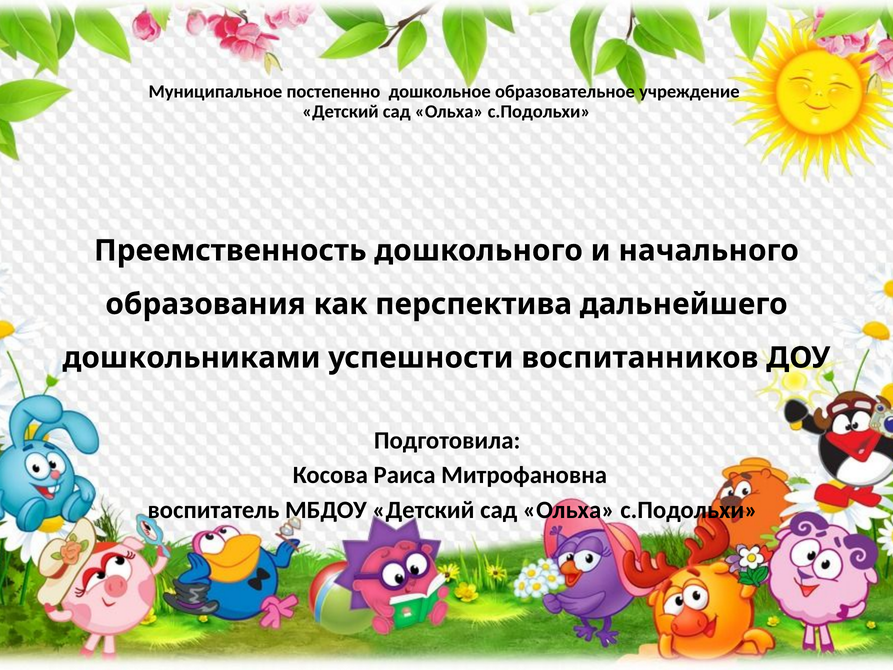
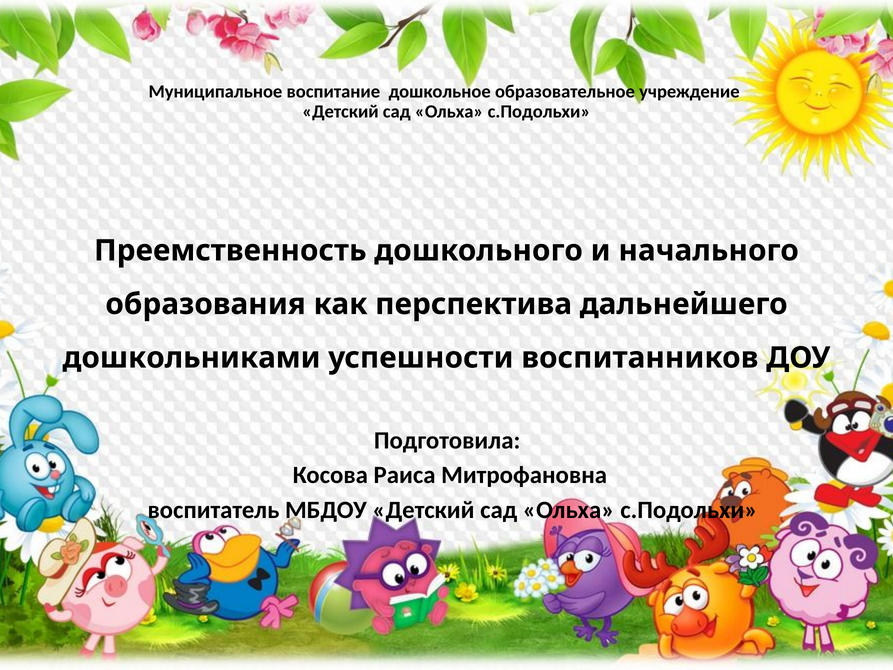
постепенно: постепенно -> воспитание (333, 92)
